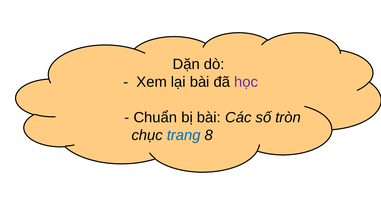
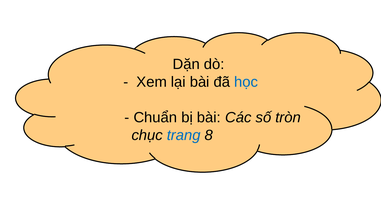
học colour: purple -> blue (246, 82)
